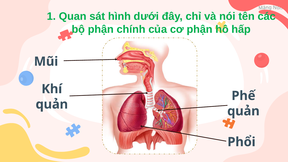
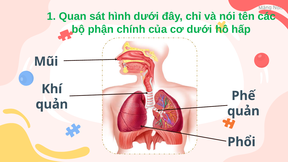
cơ phận: phận -> dưới (199, 29)
